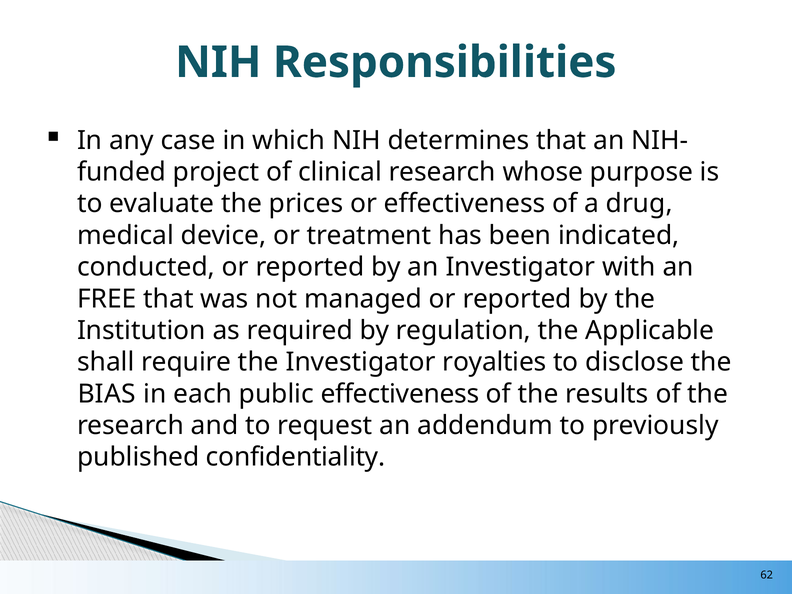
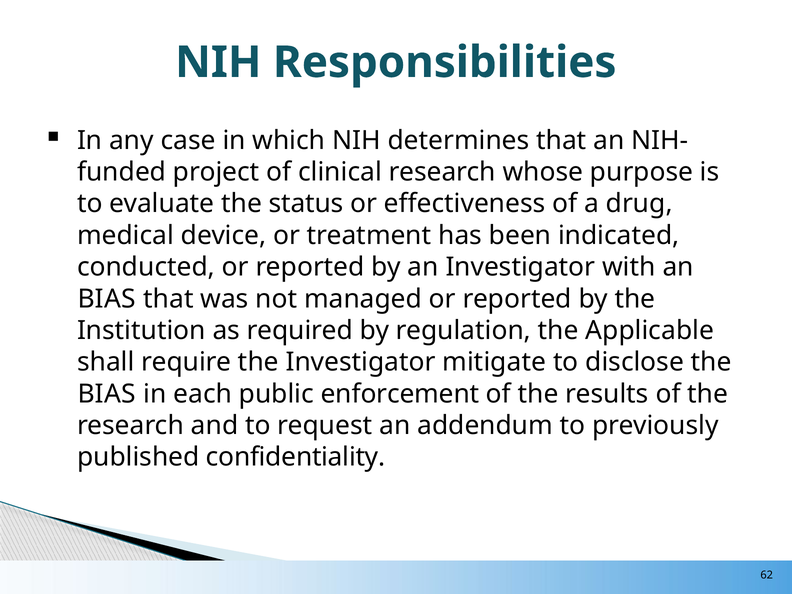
prices: prices -> status (306, 204)
FREE: FREE -> BIAS (107, 299)
royalties: royalties -> mitigate (494, 362)
public effectiveness: effectiveness -> enforcement (400, 394)
